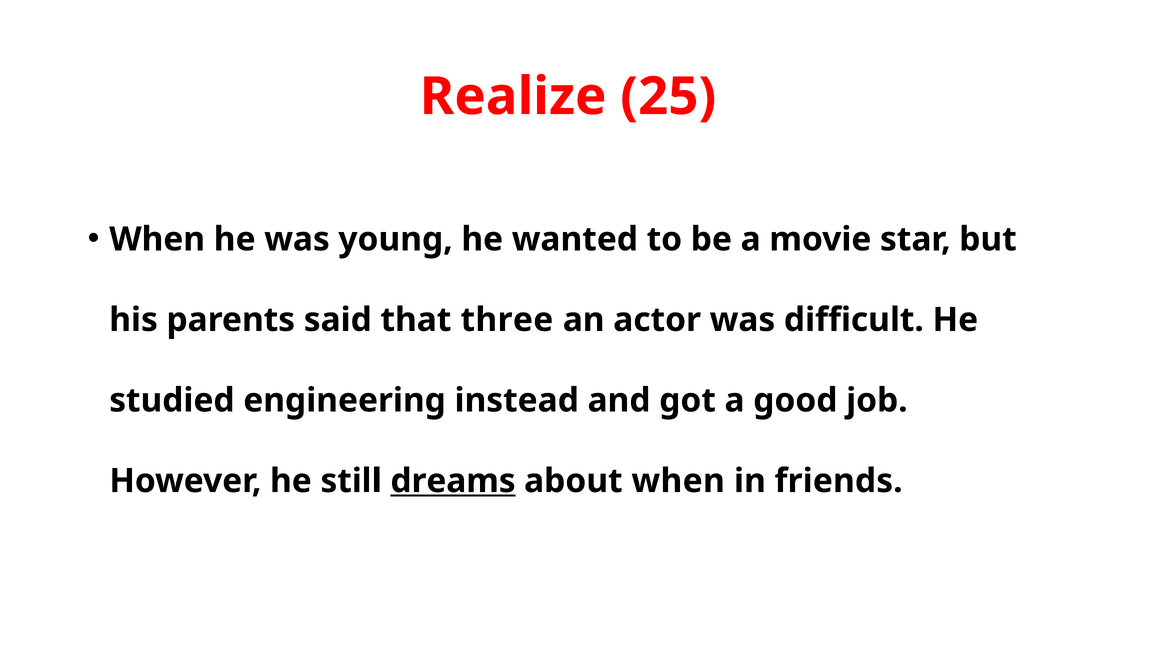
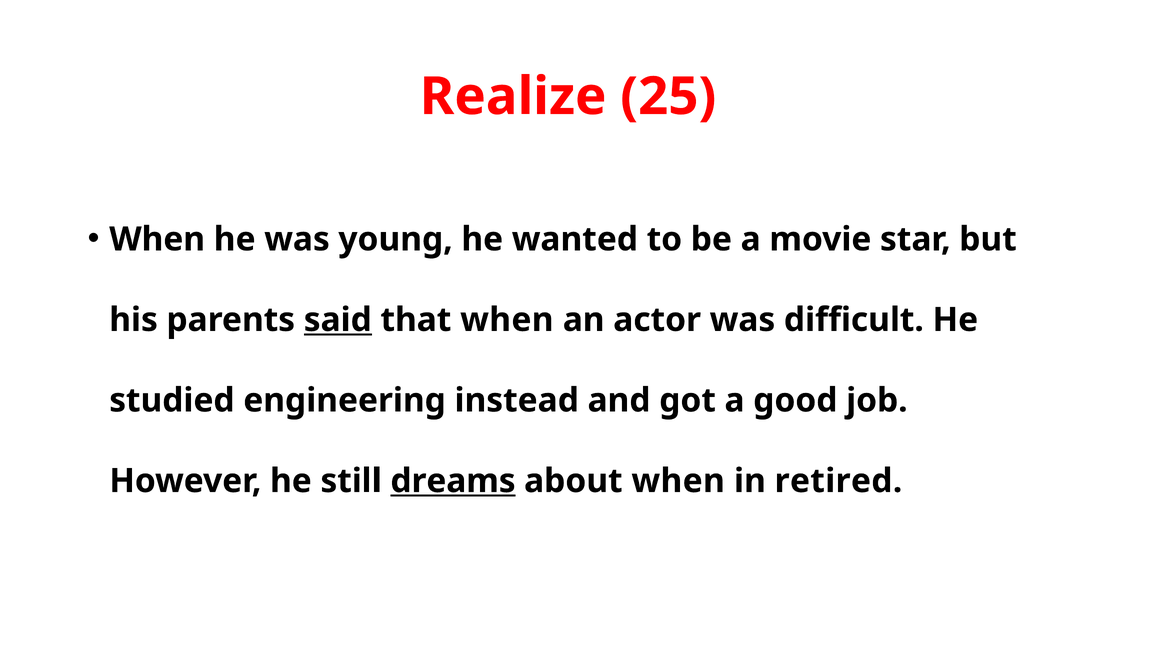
said underline: none -> present (338, 320)
that three: three -> when (507, 320)
friends: friends -> retired (838, 481)
